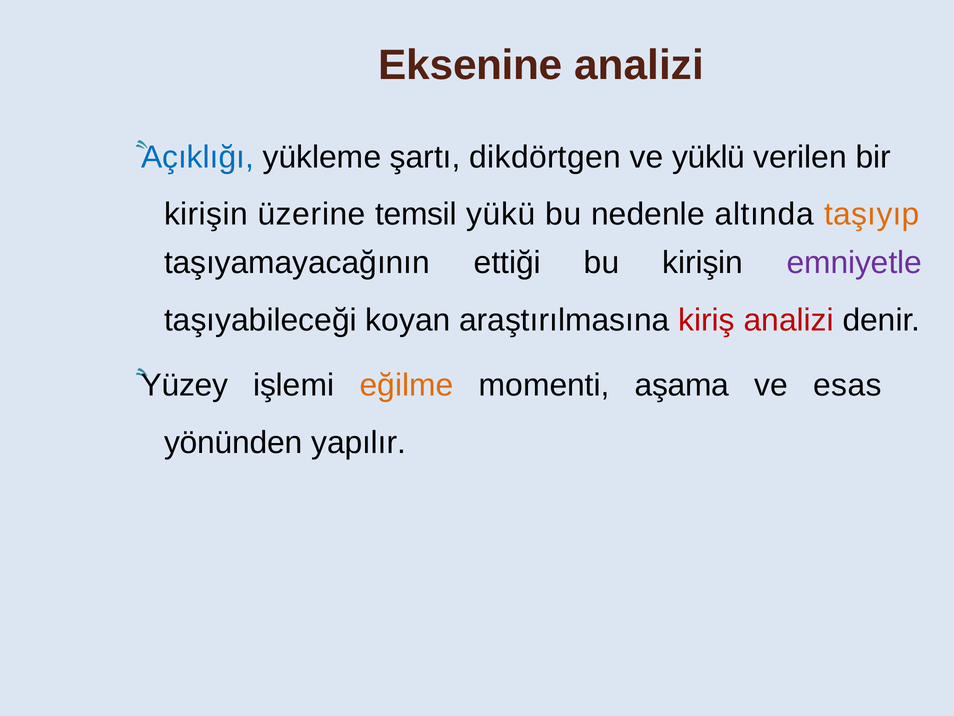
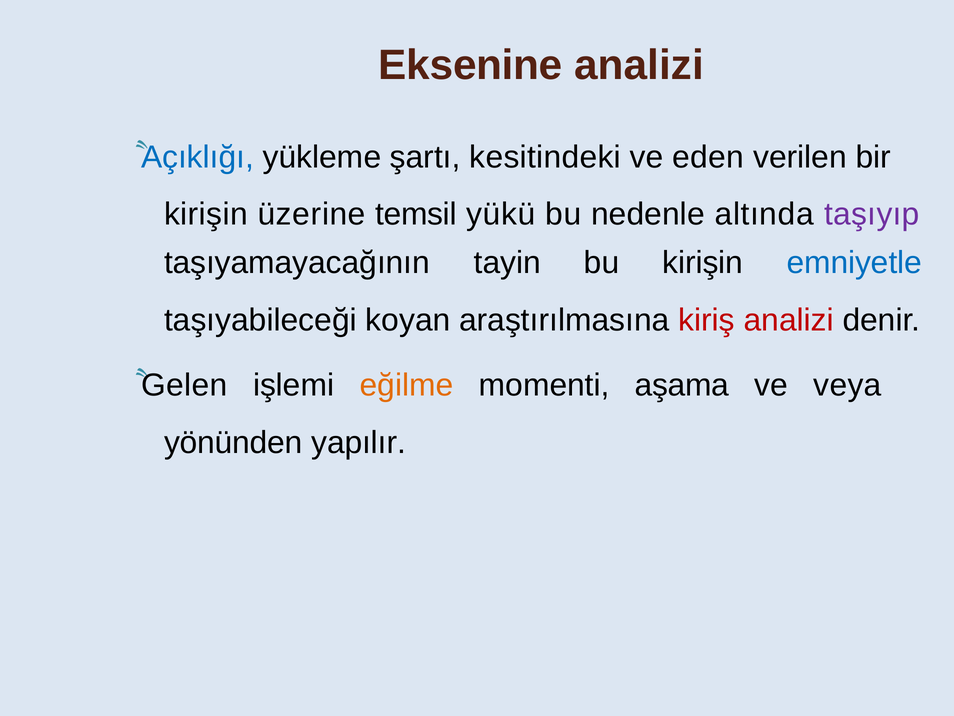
dikdörtgen: dikdörtgen -> kesitindeki (545, 157)
yüklü: yüklü -> eden (708, 157)
taşıyıp colour: orange -> purple (872, 214)
ettiği: ettiği -> tayin (507, 263)
emniyetle colour: purple -> blue (854, 263)
Yüzey: Yüzey -> Gelen (184, 385)
esas: esas -> veya (847, 385)
